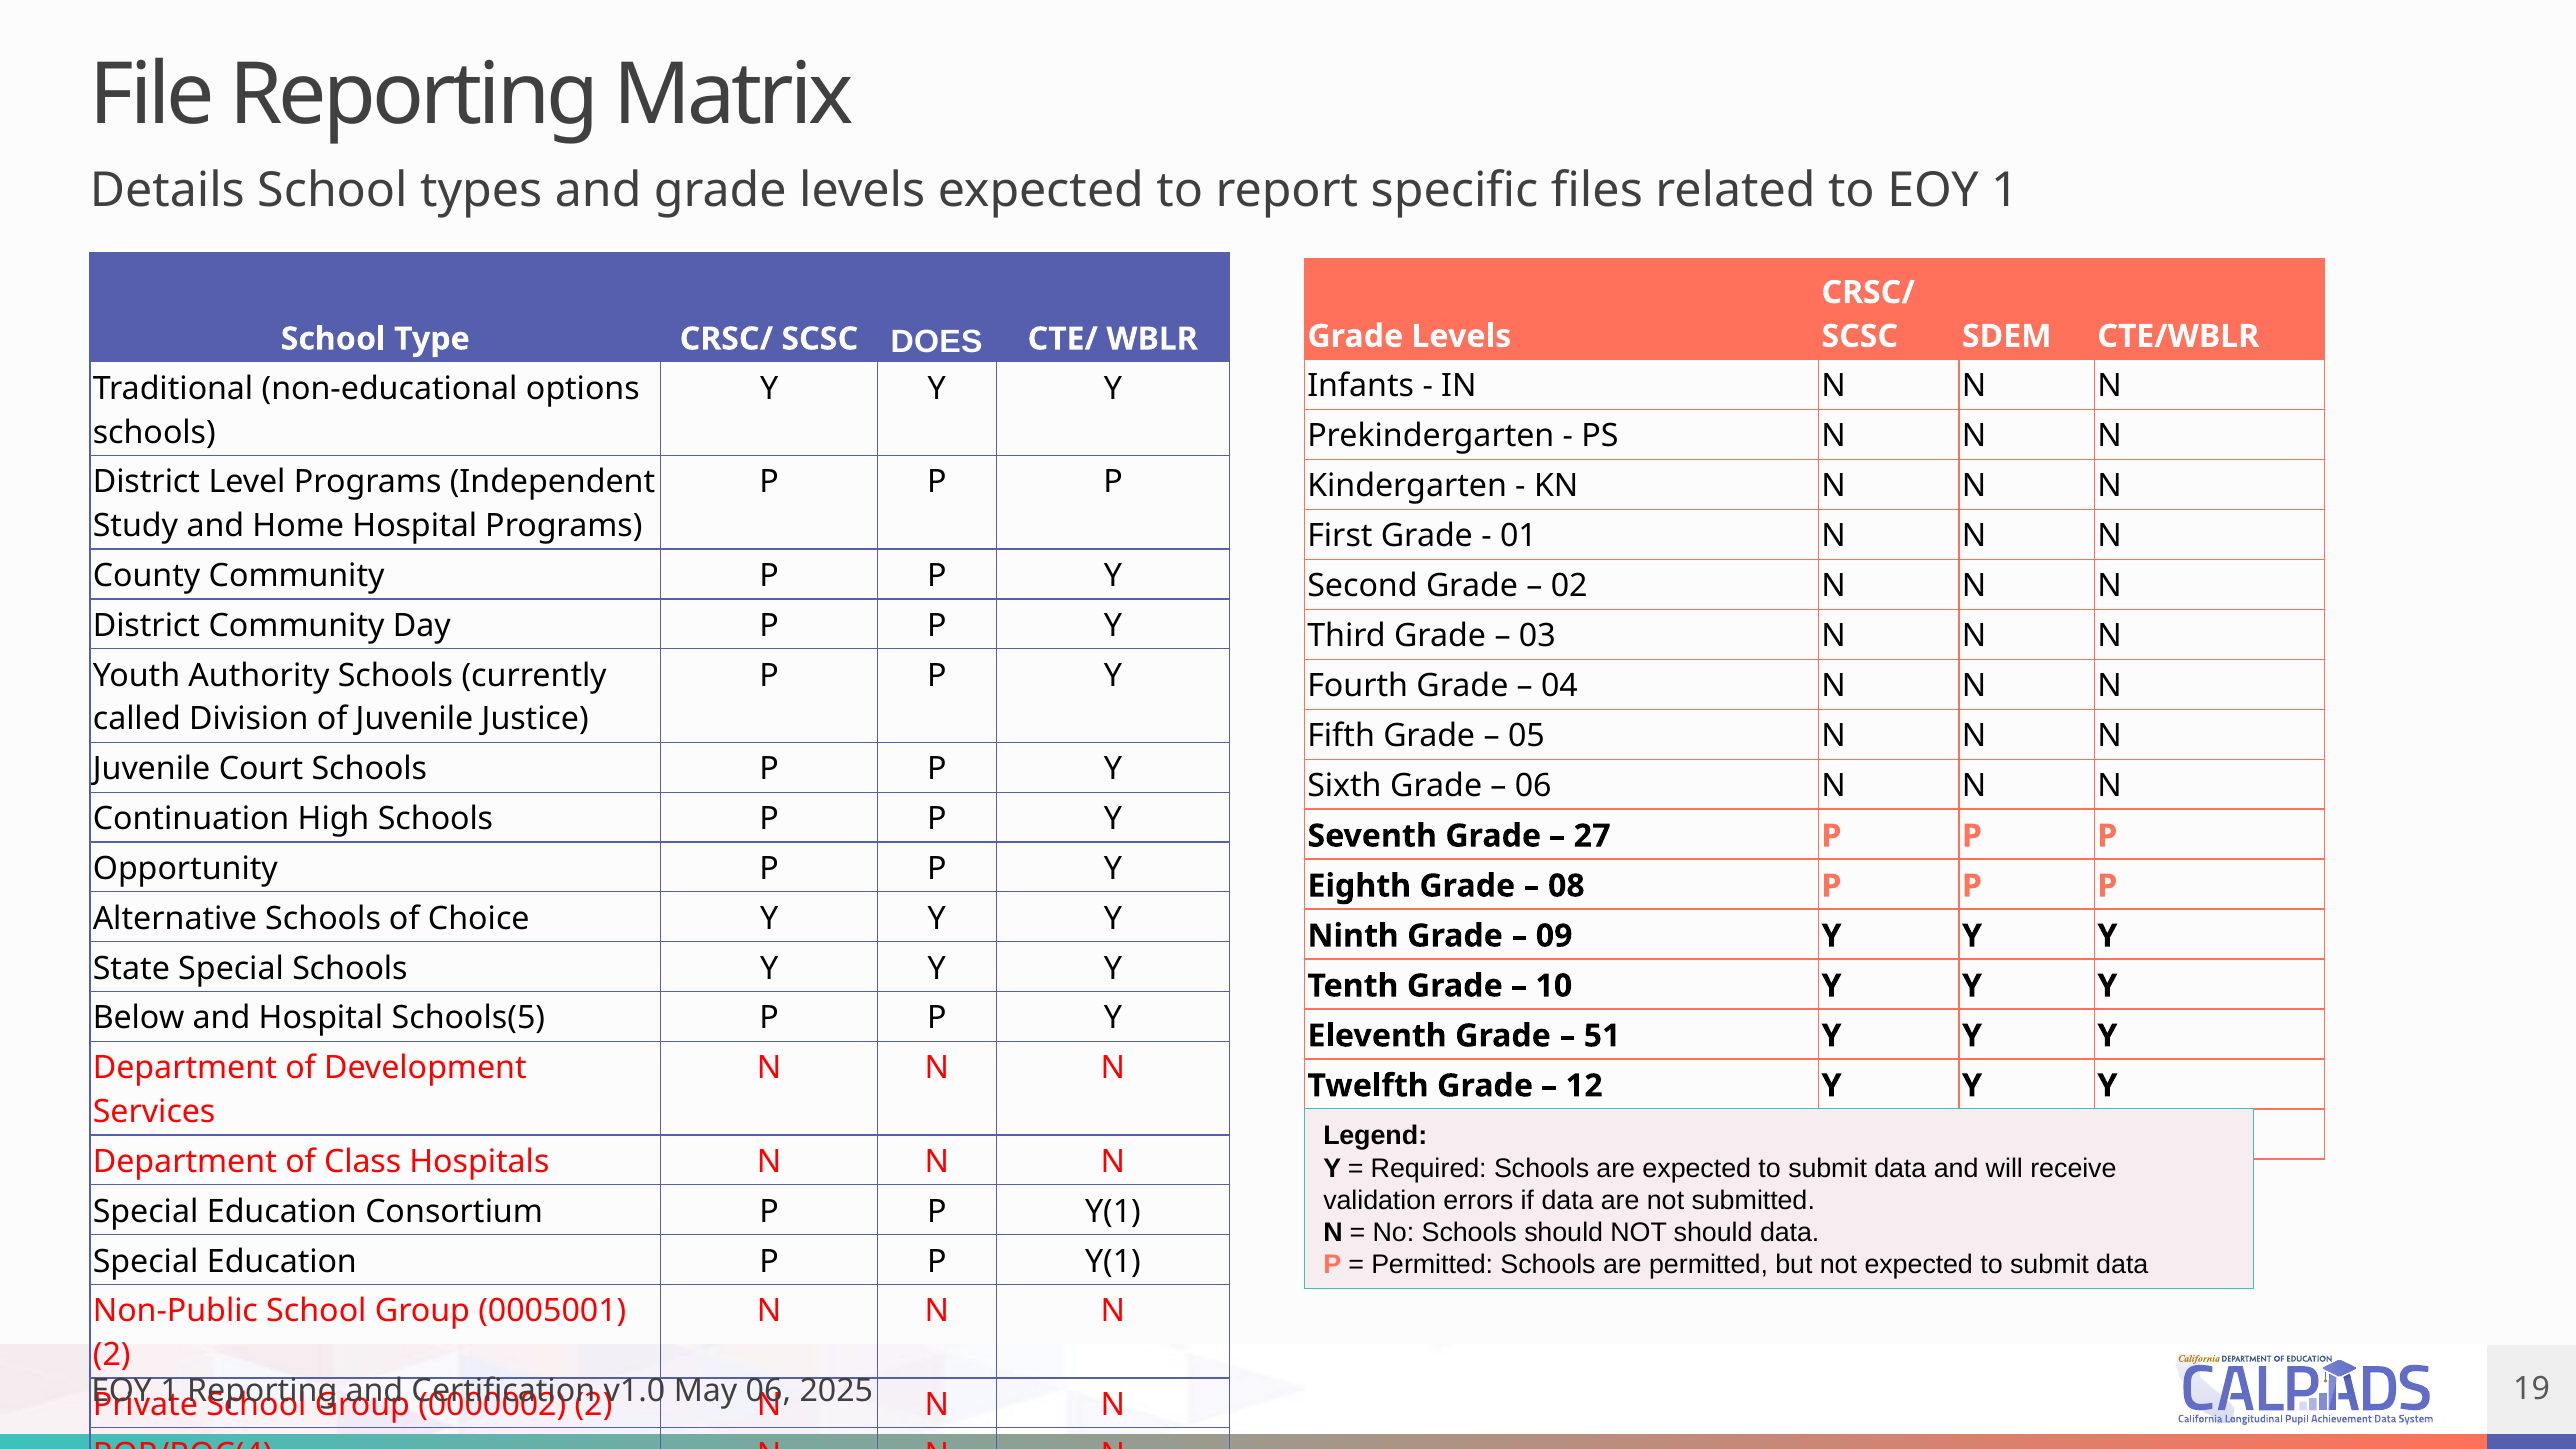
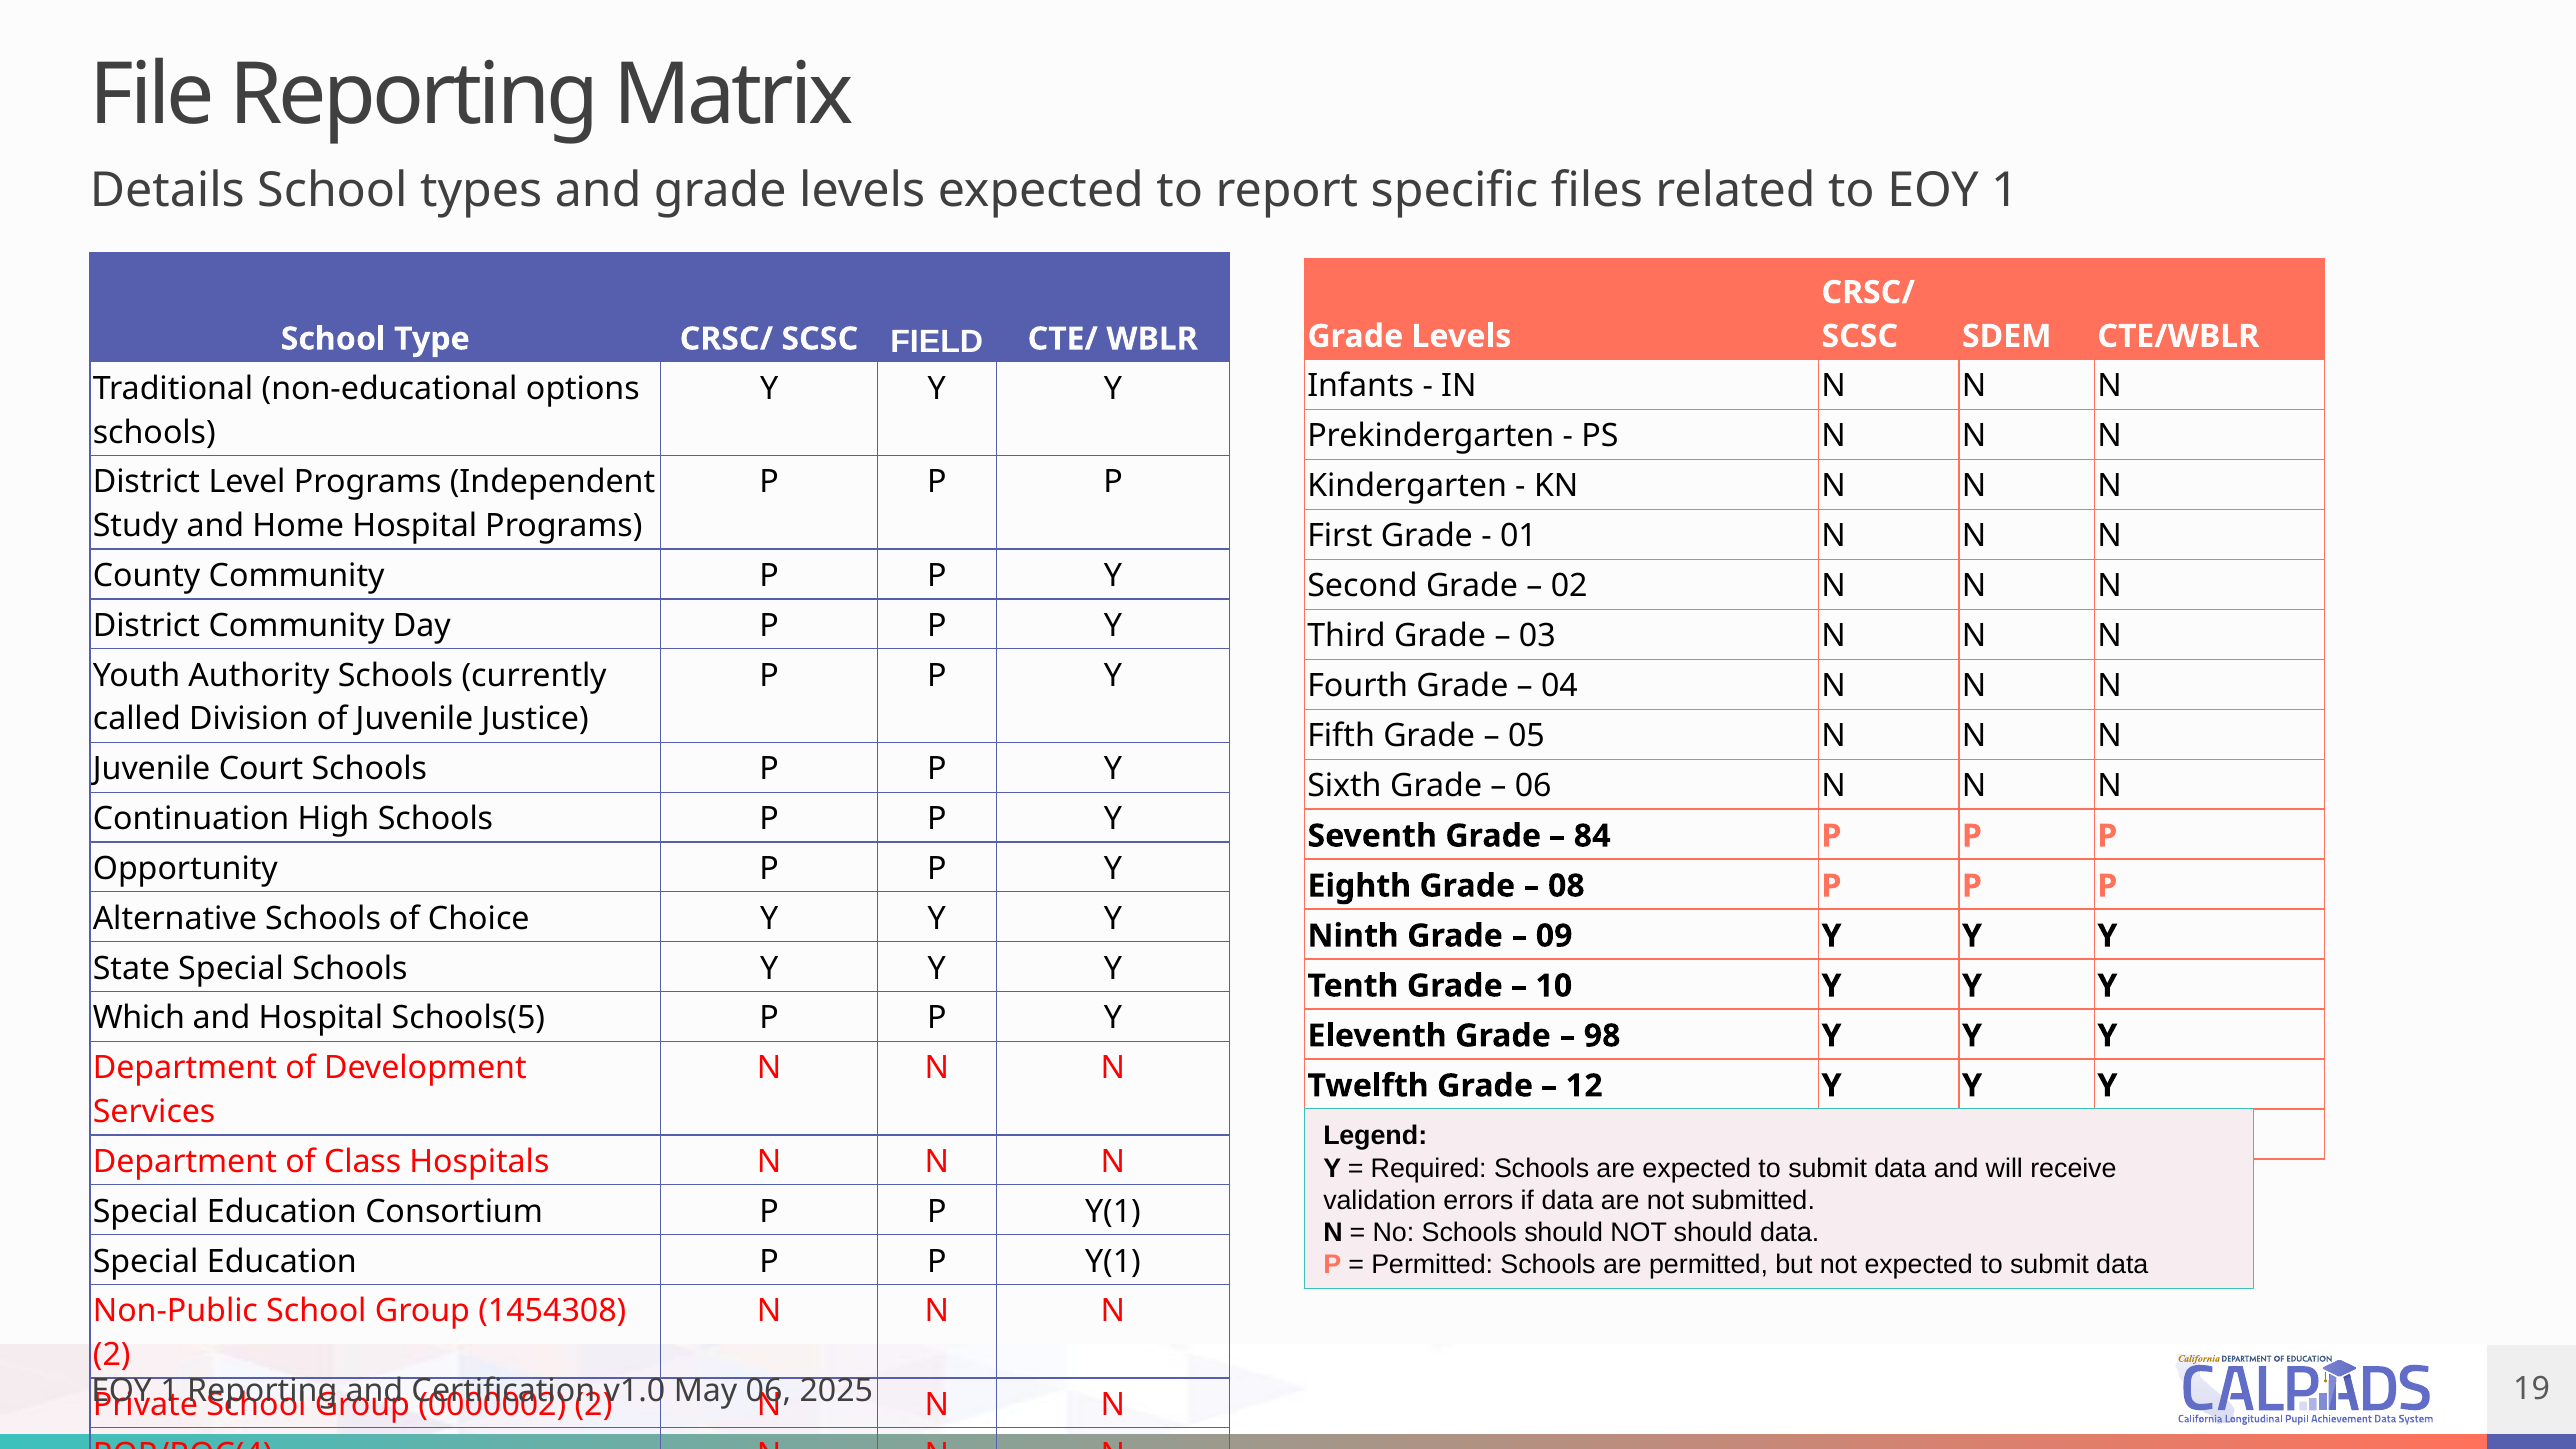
DOES: DOES -> FIELD (937, 341)
27: 27 -> 84 (1592, 836)
Below: Below -> Which (139, 1018)
51: 51 -> 98 (1602, 1036)
0005001: 0005001 -> 1454308 (552, 1311)
